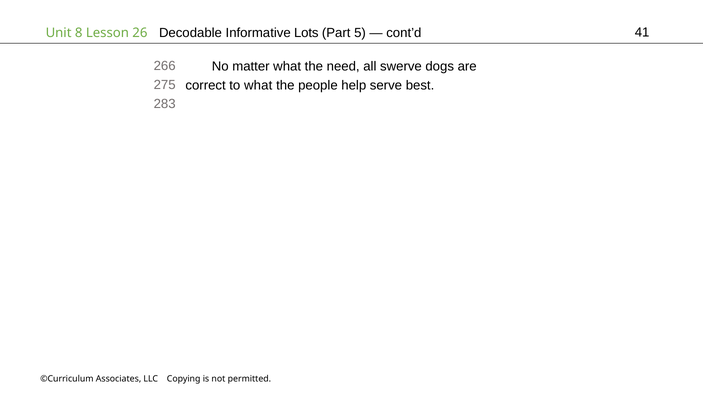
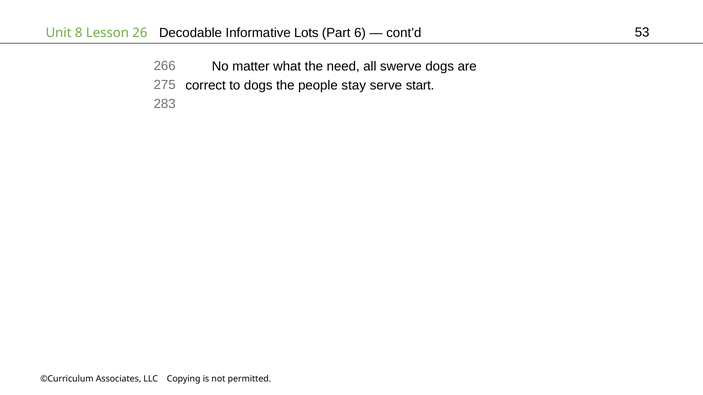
5: 5 -> 6 (360, 33)
41: 41 -> 53 (642, 32)
to what: what -> dogs (258, 85)
help: help -> stay (354, 85)
best: best -> start (420, 85)
